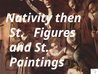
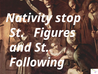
then: then -> stop (68, 18)
Paintings: Paintings -> Following (37, 62)
